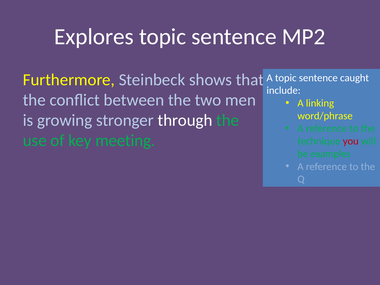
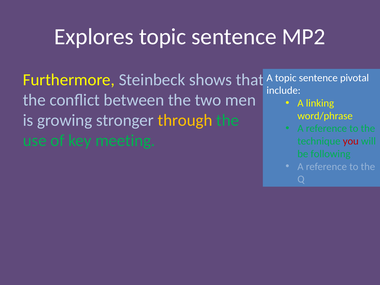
caught: caught -> pivotal (355, 78)
through colour: white -> yellow (185, 120)
examples: examples -> following (331, 154)
